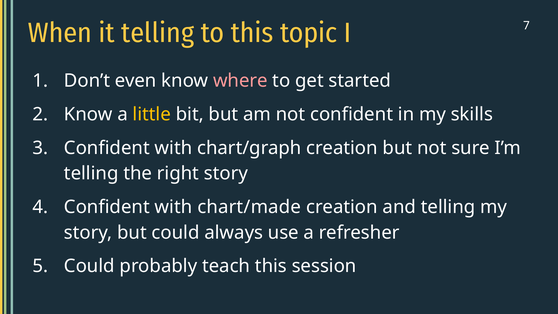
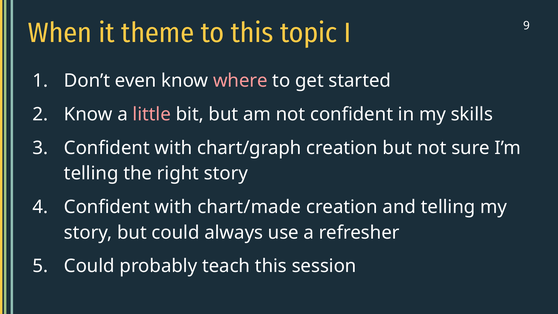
it telling: telling -> theme (158, 33)
7: 7 -> 9 (526, 26)
little colour: yellow -> pink (152, 114)
